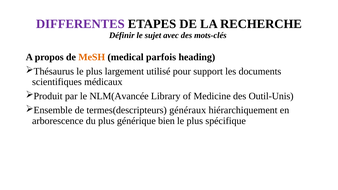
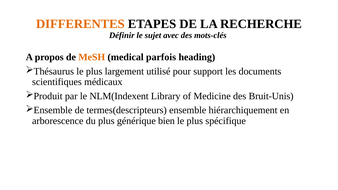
DIFFERENTES colour: purple -> orange (80, 24)
NLM(Avancée: NLM(Avancée -> NLM(Indexent (119, 96)
Outil-Unis: Outil-Unis -> Bruit-Unis (271, 96)
généraux: généraux -> ensemble (188, 110)
